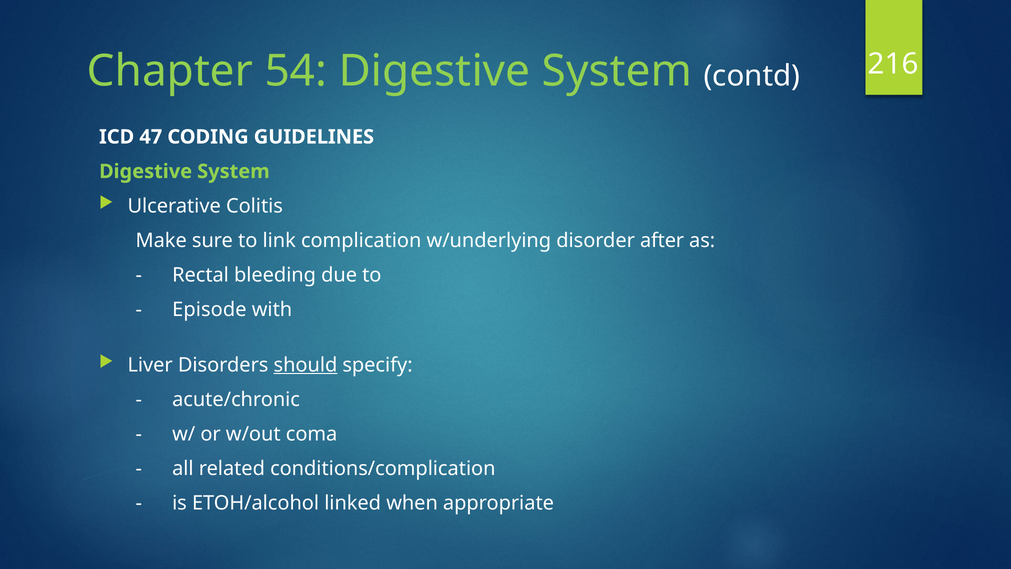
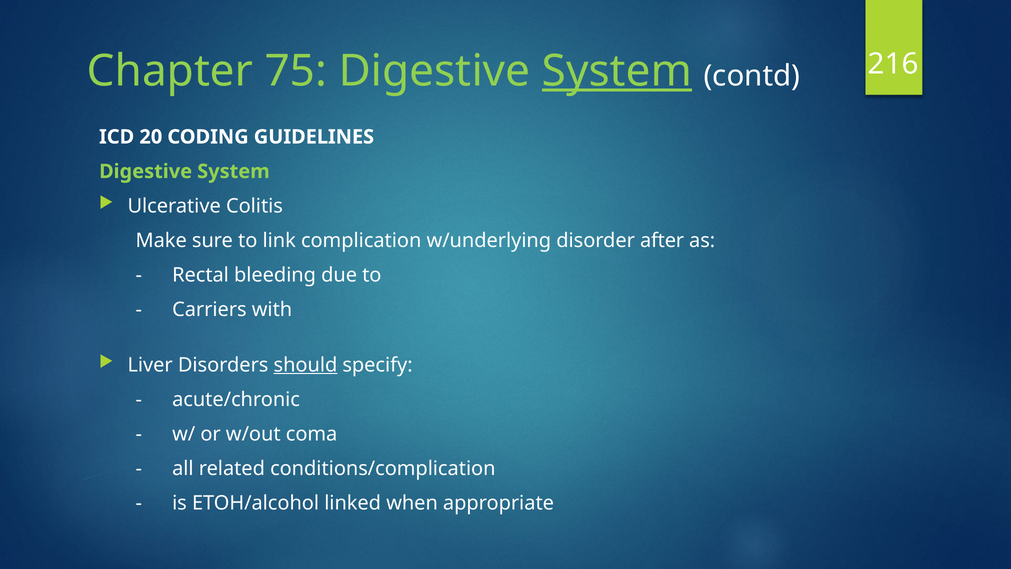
54: 54 -> 75 (296, 71)
System underline: none -> present (617, 71)
47: 47 -> 20 (151, 137)
Episode: Episode -> Carriers (209, 310)
